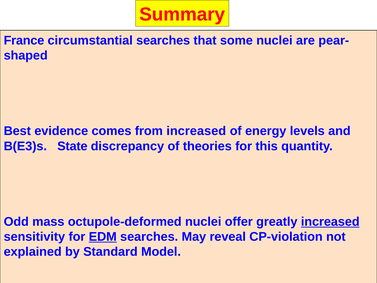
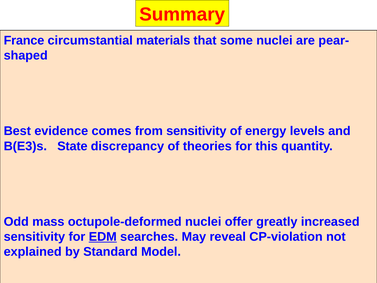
circumstantial searches: searches -> materials (163, 40)
from increased: increased -> sensitivity (196, 131)
increased underline: present -> none (330, 221)
